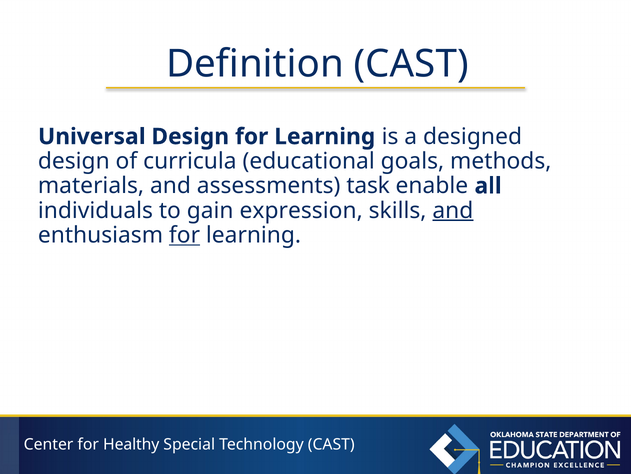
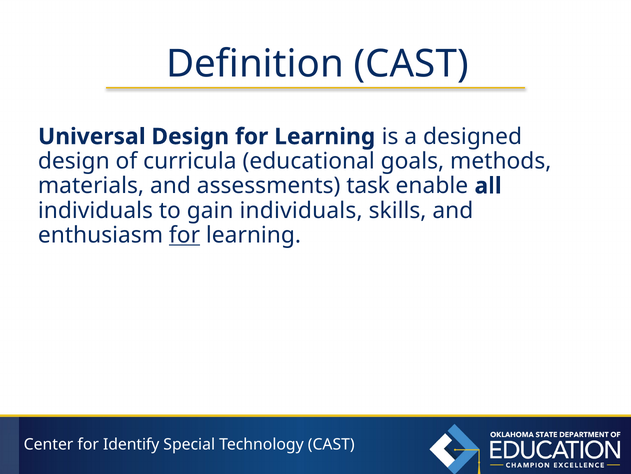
gain expression: expression -> individuals (301, 210)
and underline: present -> none (453, 210)
Healthy: Healthy -> Identify (131, 444)
